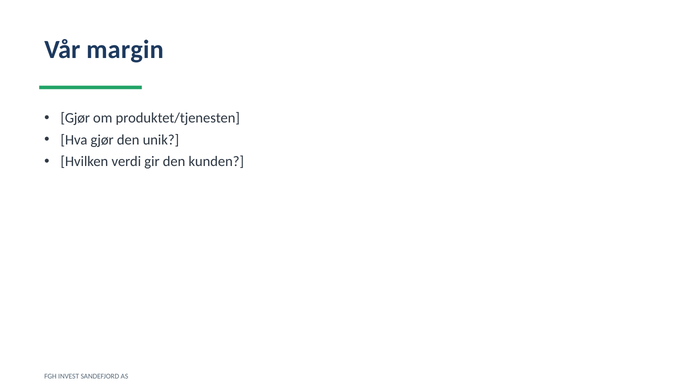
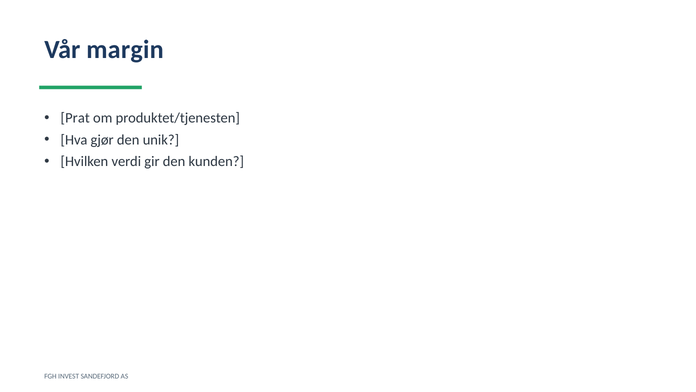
Gjør: Gjør -> Prat (75, 118)
